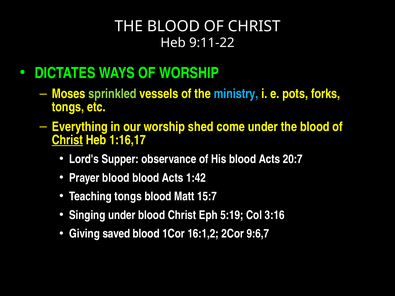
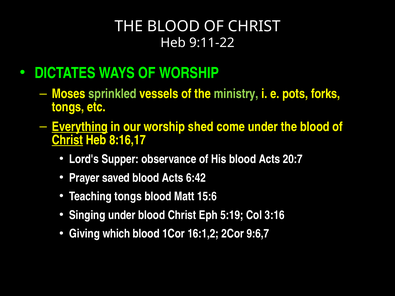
ministry colour: light blue -> light green (236, 94)
Everything underline: none -> present (80, 127)
1:16,17: 1:16,17 -> 8:16,17 (128, 140)
Prayer blood: blood -> saved (116, 178)
1:42: 1:42 -> 6:42 (196, 178)
15:7: 15:7 -> 15:6 (207, 197)
saved: saved -> which (116, 234)
